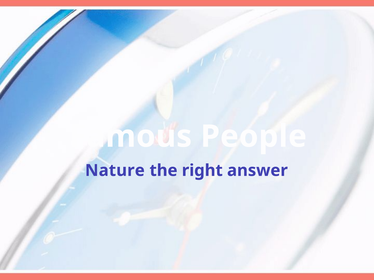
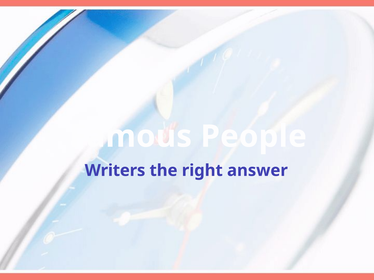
Nature: Nature -> Writers (115, 171)
